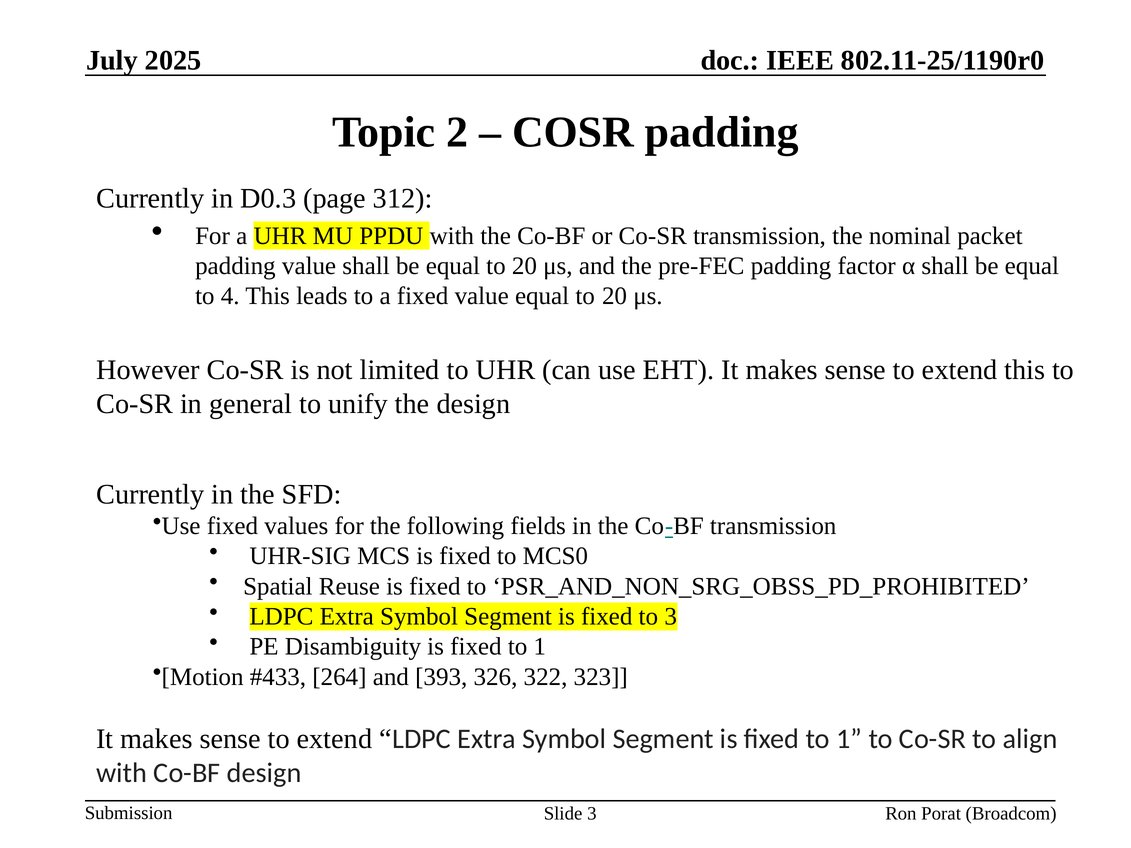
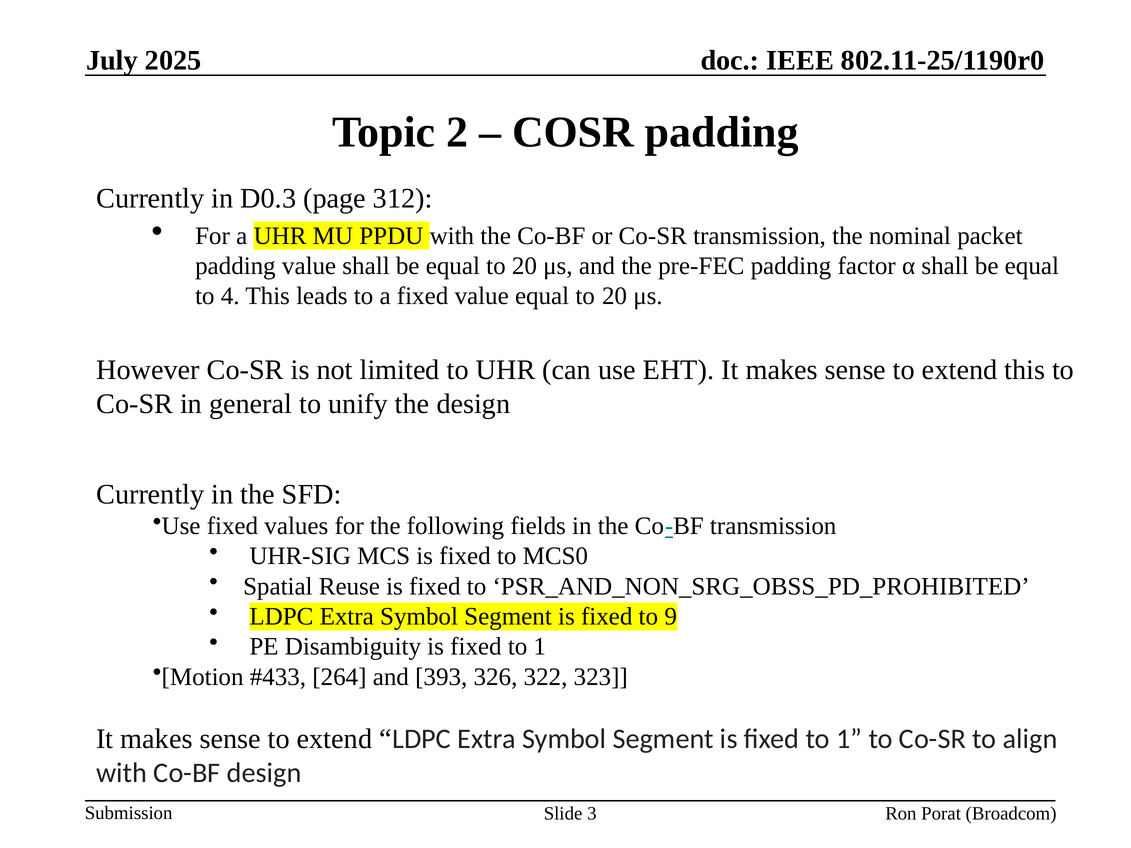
to 3: 3 -> 9 (671, 617)
